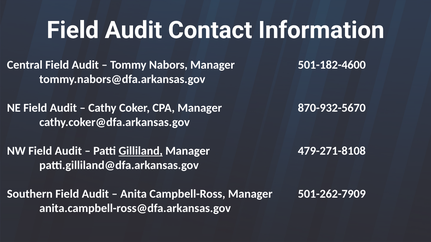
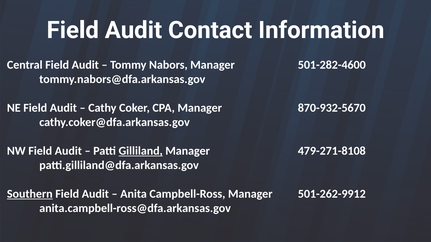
501-182-4600: 501-182-4600 -> 501-282-4600 (332, 65)
Southern underline: none -> present (30, 194)
501-262-7909: 501-262-7909 -> 501-262-9912 (332, 194)
